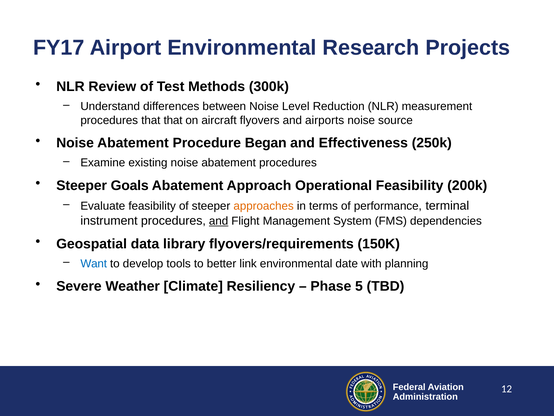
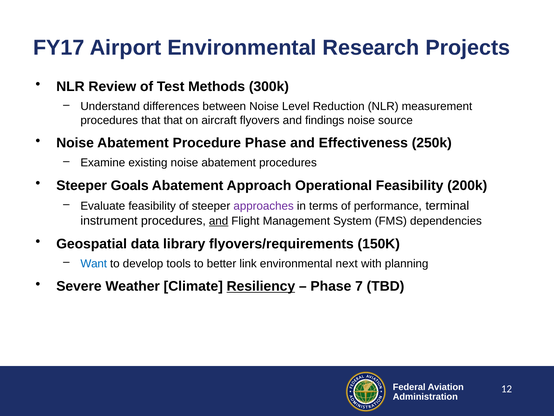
airports: airports -> findings (325, 120)
Procedure Began: Began -> Phase (266, 143)
approaches colour: orange -> purple (264, 206)
date: date -> next (347, 263)
Resiliency underline: none -> present (261, 286)
5: 5 -> 7 (359, 286)
